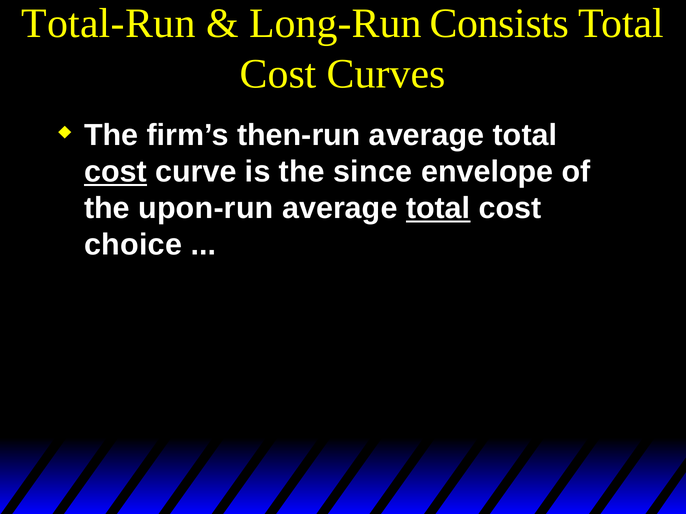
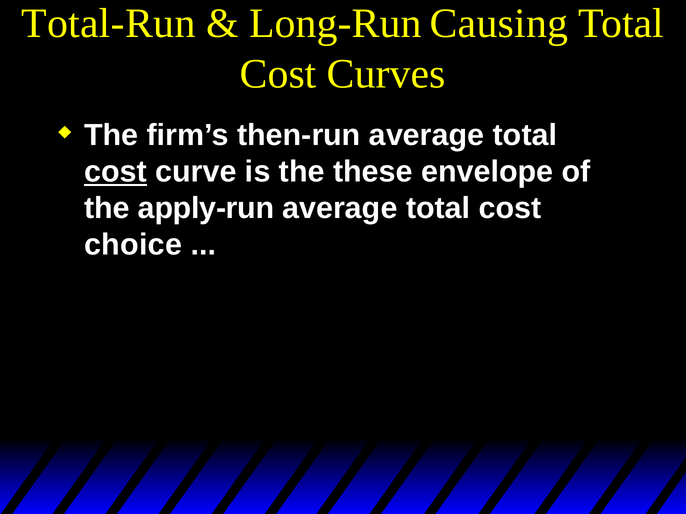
Consists: Consists -> Causing (499, 24)
since: since -> these (373, 172)
upon-run: upon-run -> apply-run (206, 209)
total underline: present -> none (438, 209)
